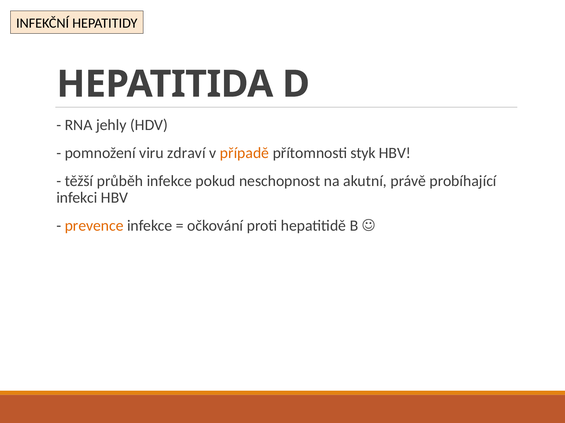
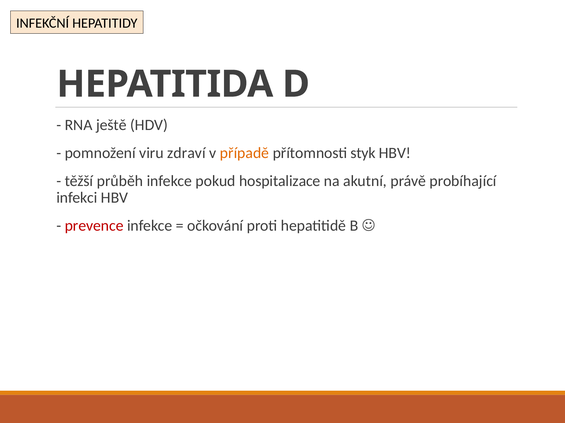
jehly: jehly -> ještě (111, 125)
neschopnost: neschopnost -> hospitalizace (280, 181)
prevence colour: orange -> red (94, 226)
